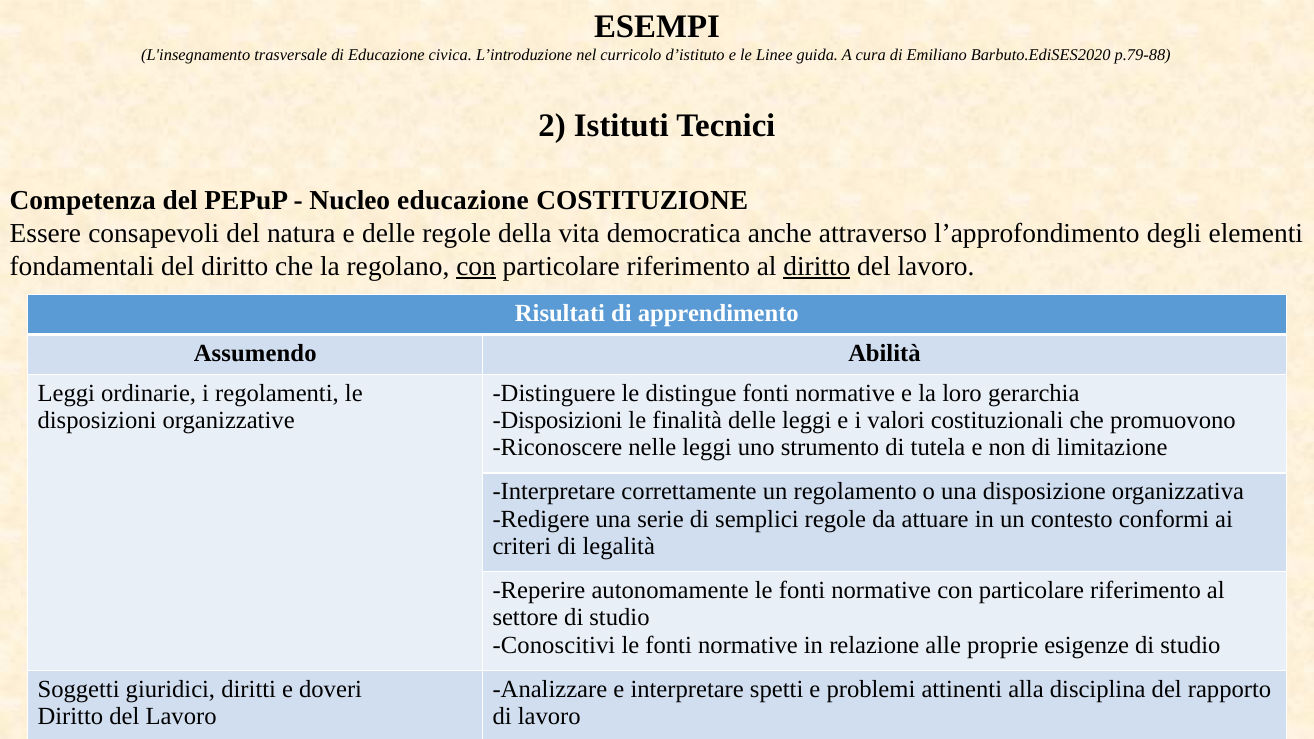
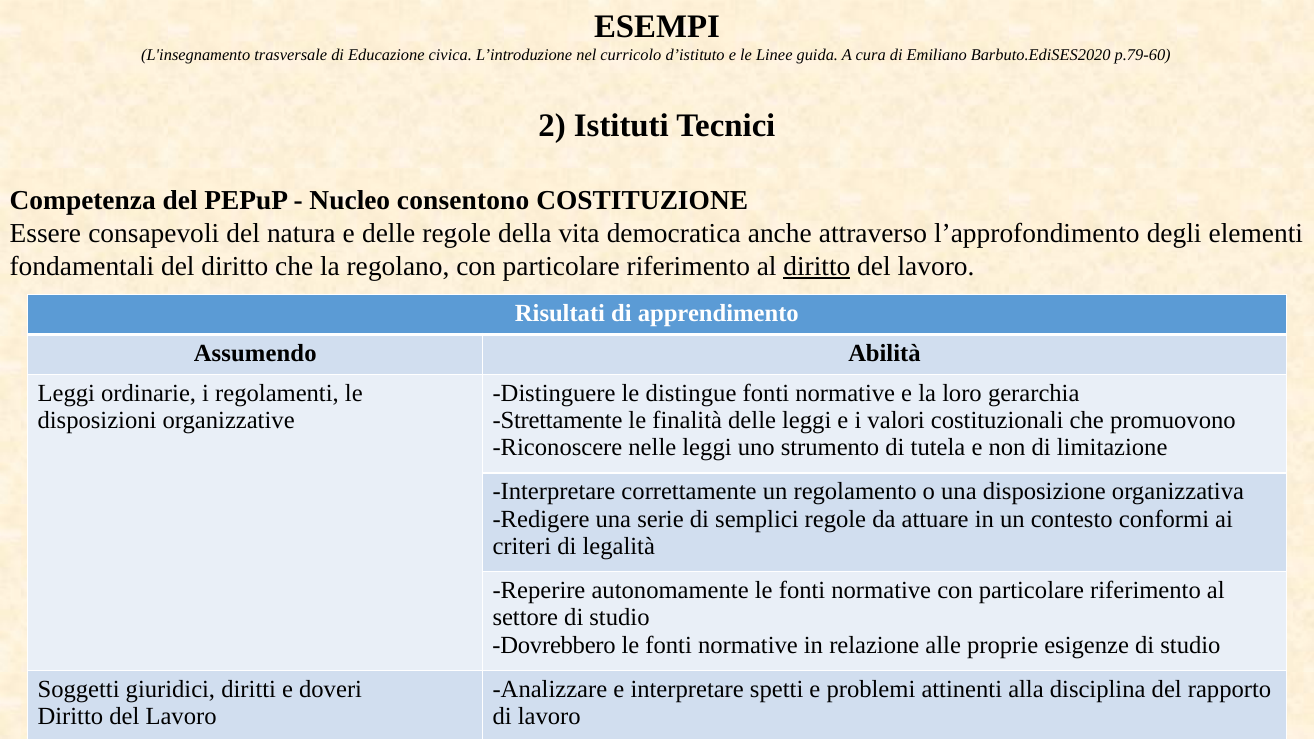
p.79-88: p.79-88 -> p.79-60 (1143, 55)
Nucleo educazione: educazione -> consentono (463, 201)
con underline: present -> none (476, 266)
Disposizioni: Disposizioni -> Strettamente (558, 421)
Conoscitivi: Conoscitivi -> Dovrebbero (554, 645)
